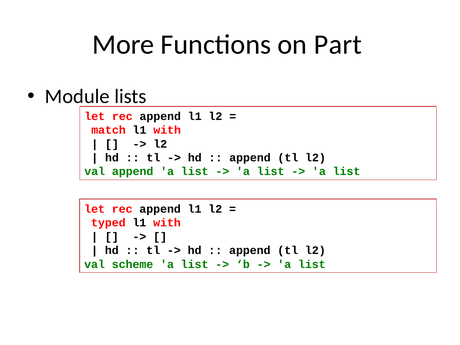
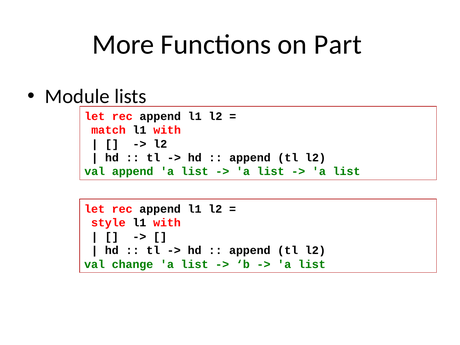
typed: typed -> style (108, 223)
scheme: scheme -> change (133, 264)
